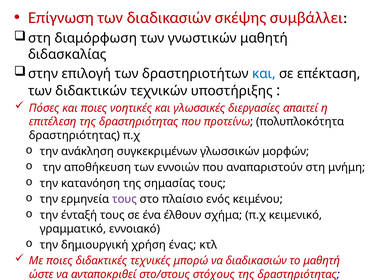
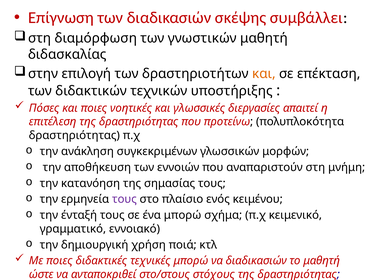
και colour: blue -> orange (264, 74)
ένα έλθουν: έλθουν -> μπορώ (183, 216)
ένας: ένας -> ποιά (183, 245)
